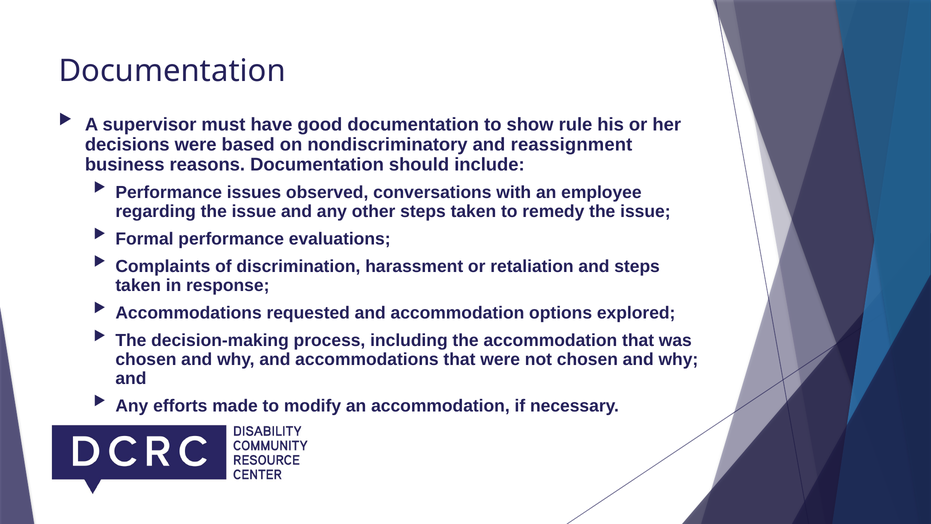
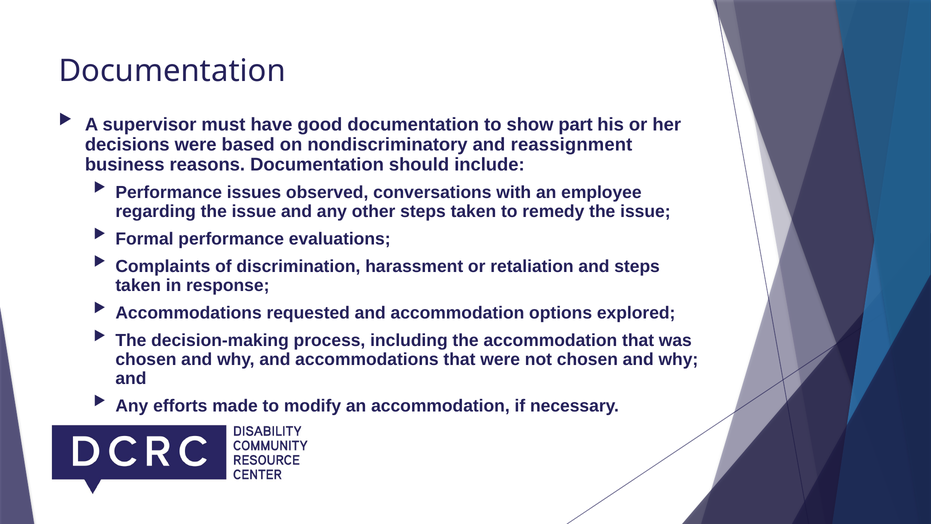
rule: rule -> part (576, 125)
